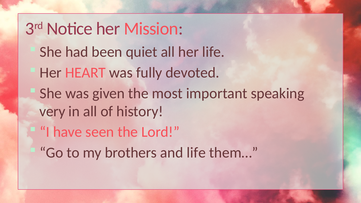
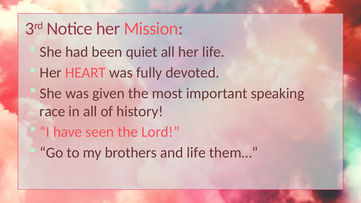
very: very -> race (52, 111)
